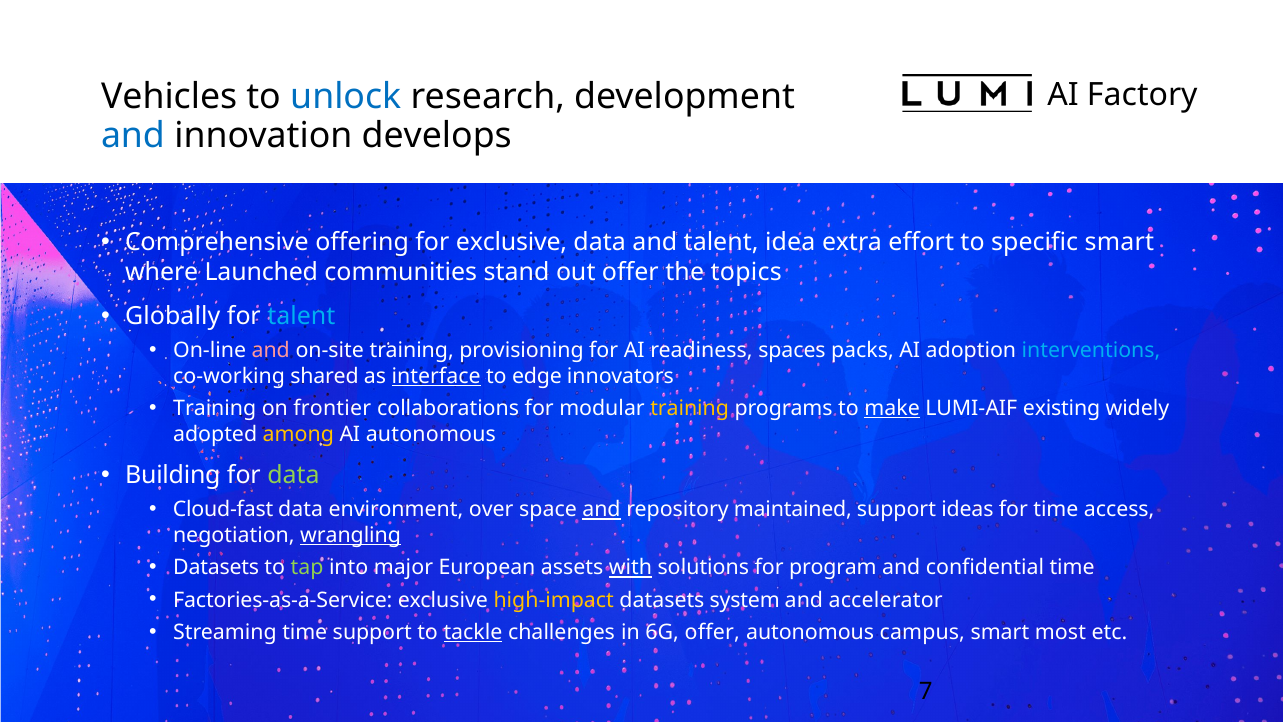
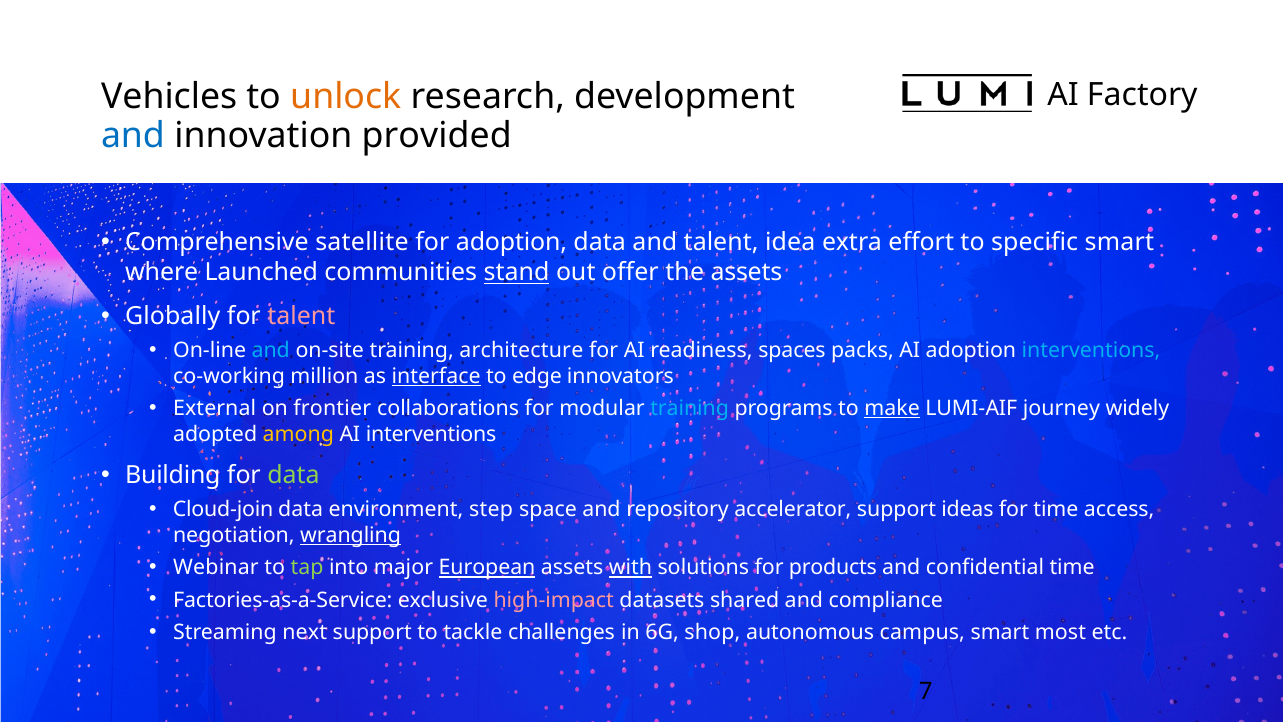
unlock colour: blue -> orange (346, 97)
develops: develops -> provided (437, 136)
offering: offering -> satellite (362, 243)
for exclusive: exclusive -> adoption (512, 243)
stand underline: none -> present (517, 273)
the topics: topics -> assets (746, 273)
talent colour: light blue -> pink (301, 316)
and colour: pink -> light blue (271, 350)
provisioning: provisioning -> architecture (521, 350)
shared: shared -> million (324, 376)
Training: Training -> External (215, 408)
training colour: yellow -> light blue (690, 408)
existing: existing -> journey (1061, 408)
AI autonomous: autonomous -> interventions (431, 434)
Cloud-fast: Cloud-fast -> Cloud-join (223, 510)
over: over -> step (491, 510)
and underline: present -> none (601, 510)
maintained: maintained -> accelerator (793, 510)
Datasets: Datasets -> Webinar (216, 568)
European underline: none -> present (487, 568)
program: program -> products (833, 568)
high-impact colour: yellow -> pink (554, 600)
system: system -> shared (745, 600)
accelerator: accelerator -> compliance (886, 600)
Streaming time: time -> next (305, 632)
tackle underline: present -> none (473, 632)
6G offer: offer -> shop (712, 632)
